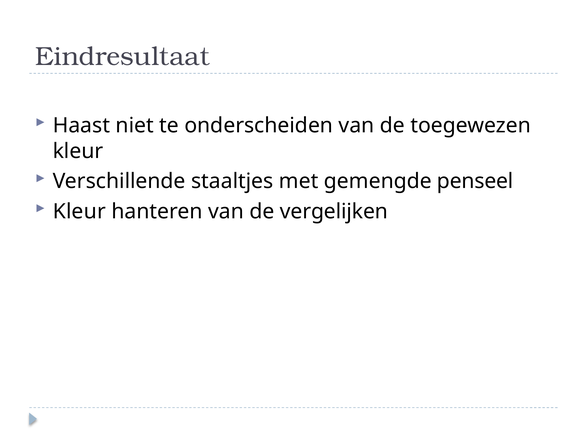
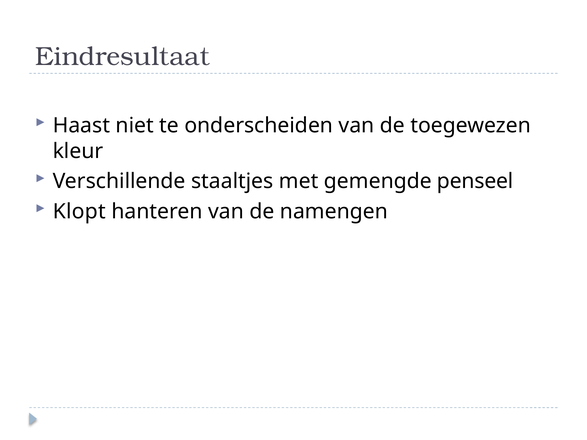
Kleur: Kleur -> Klopt (79, 212)
vergelijken: vergelijken -> namengen (334, 212)
